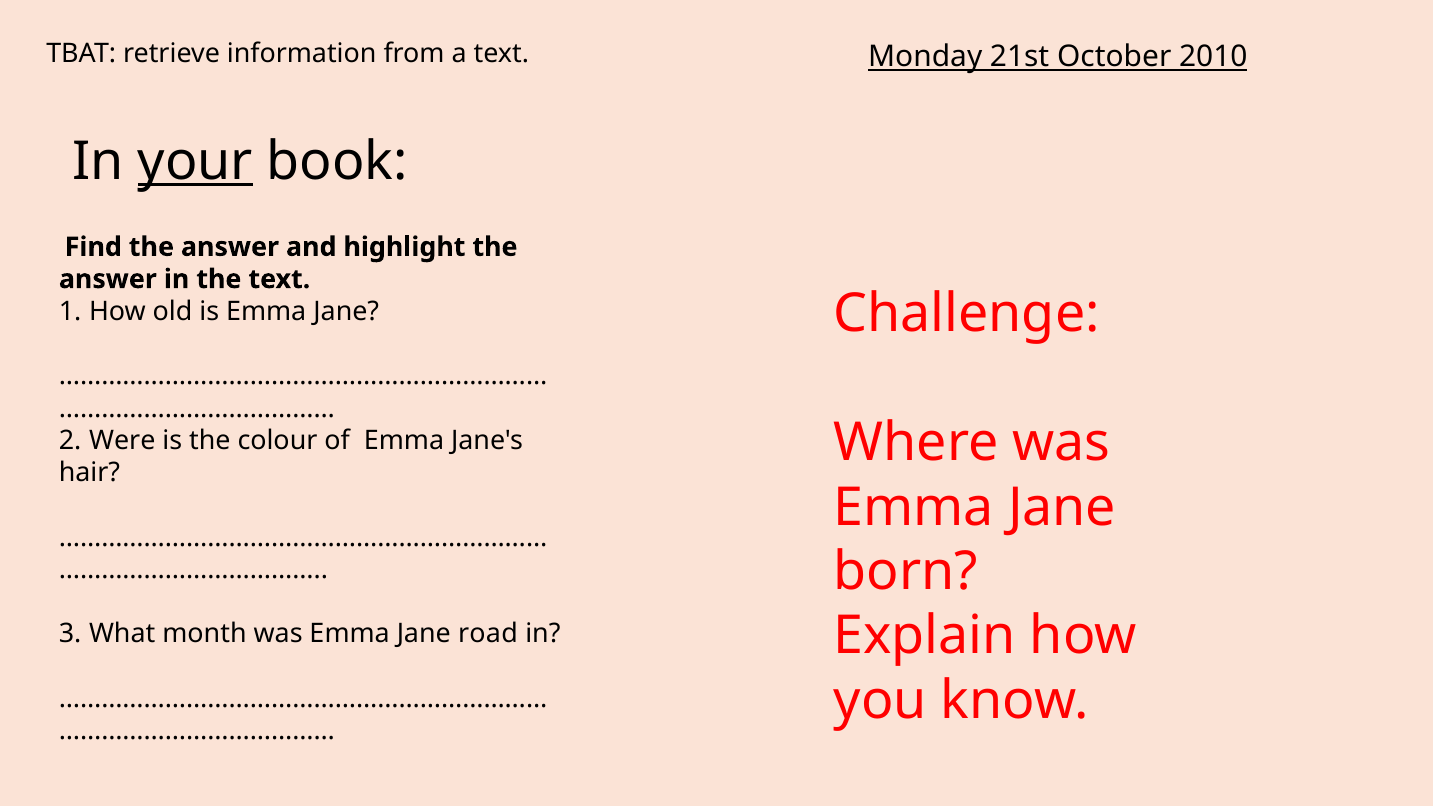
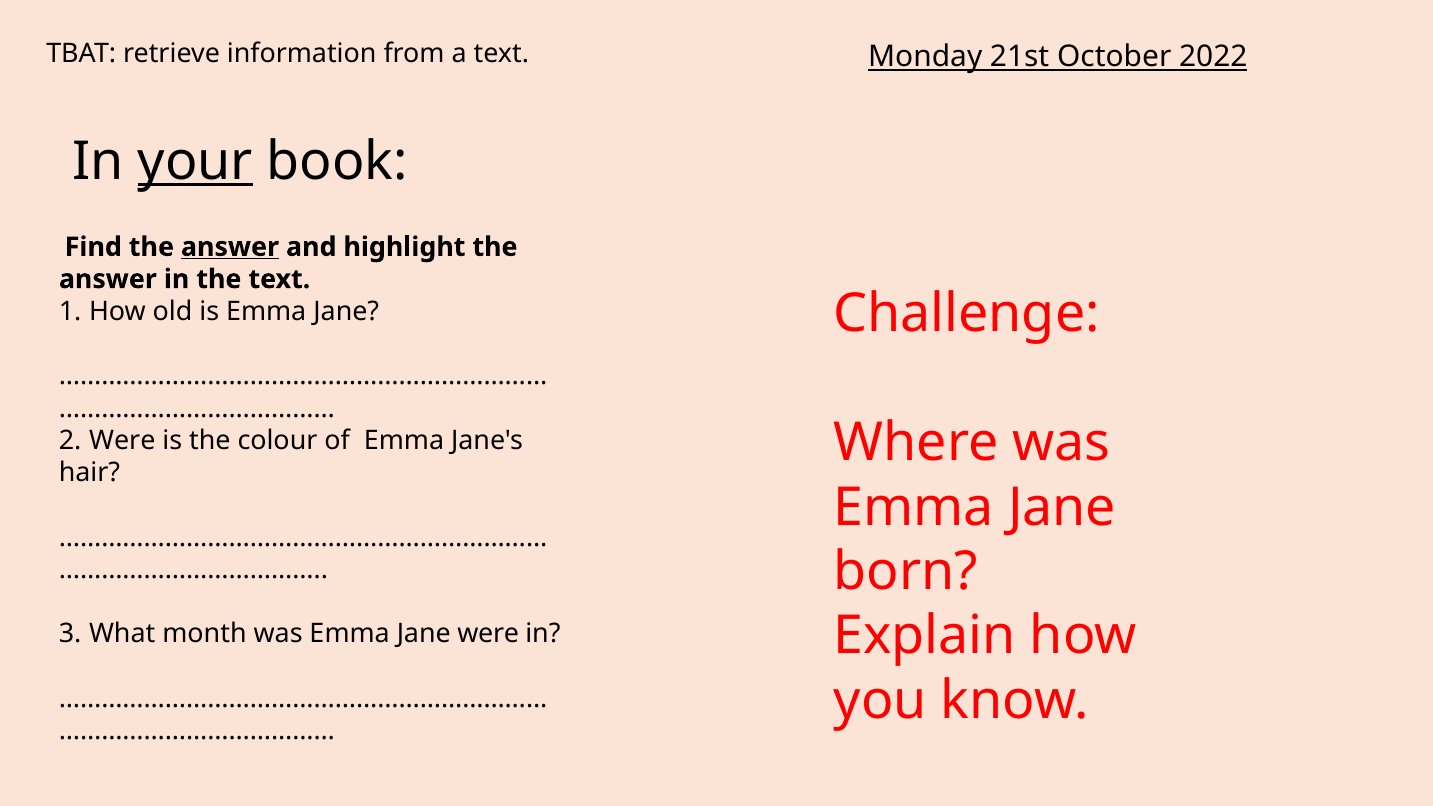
2010: 2010 -> 2022 (1213, 56)
answer underline: none -> present (230, 247)
Jane road: road -> were (488, 634)
